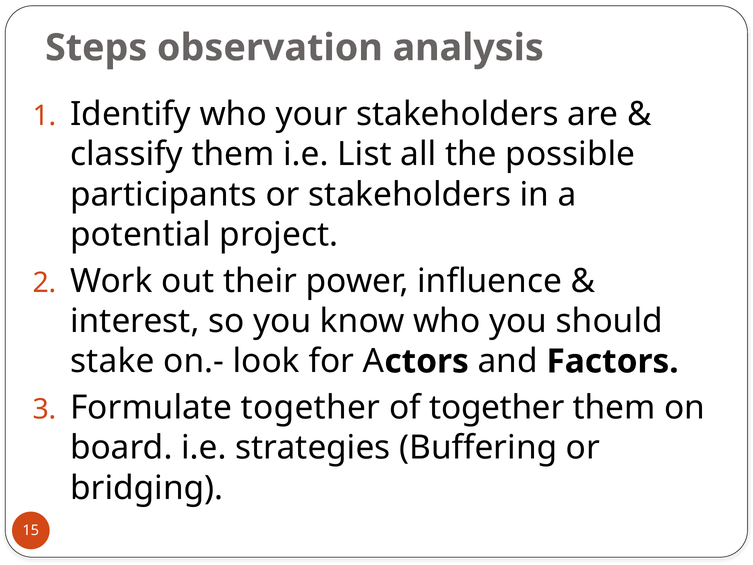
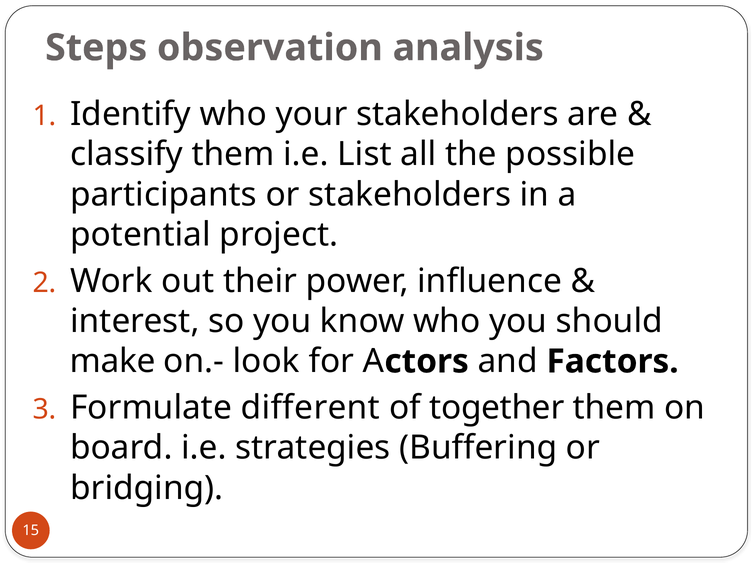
stake: stake -> make (113, 361)
Formulate together: together -> different (310, 408)
